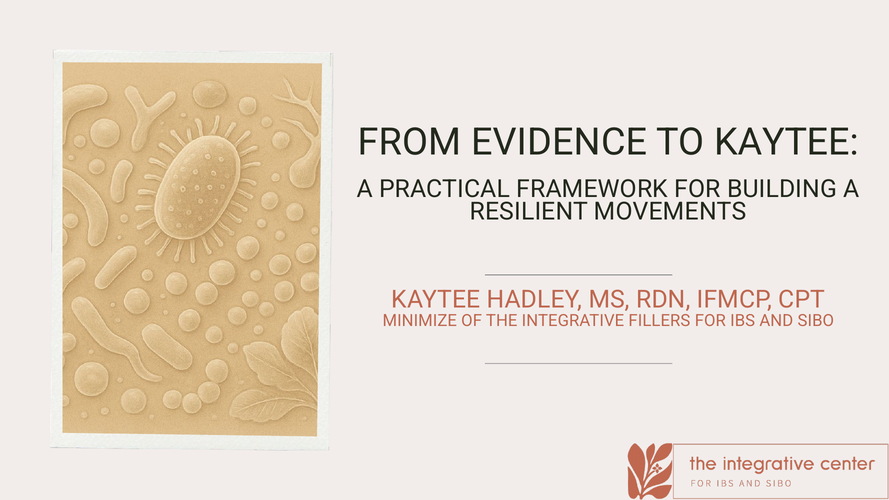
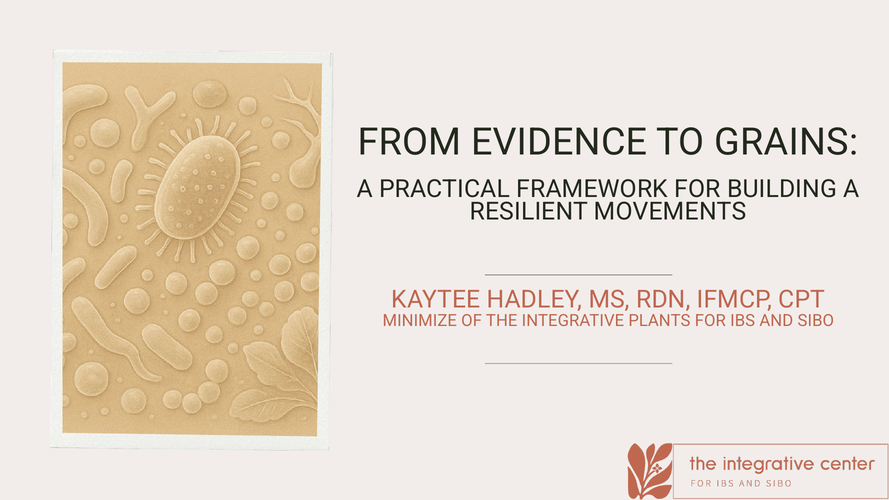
TO KAYTEE: KAYTEE -> GRAINS (786, 143)
FILLERS: FILLERS -> PLANTS (659, 321)
